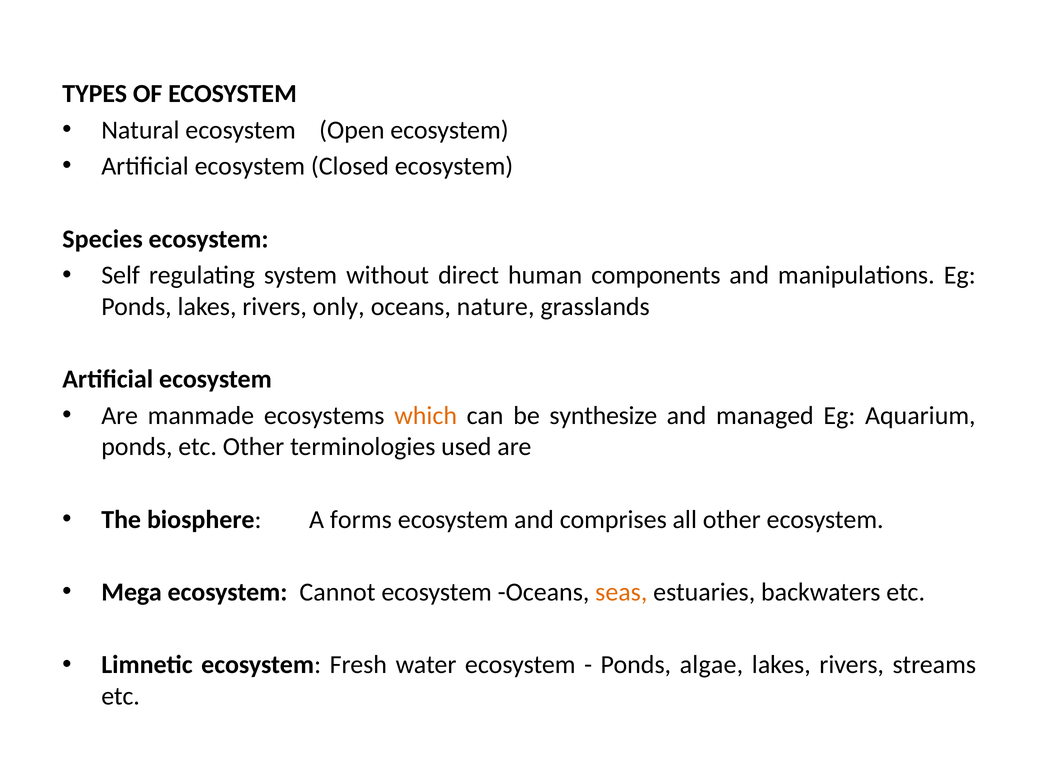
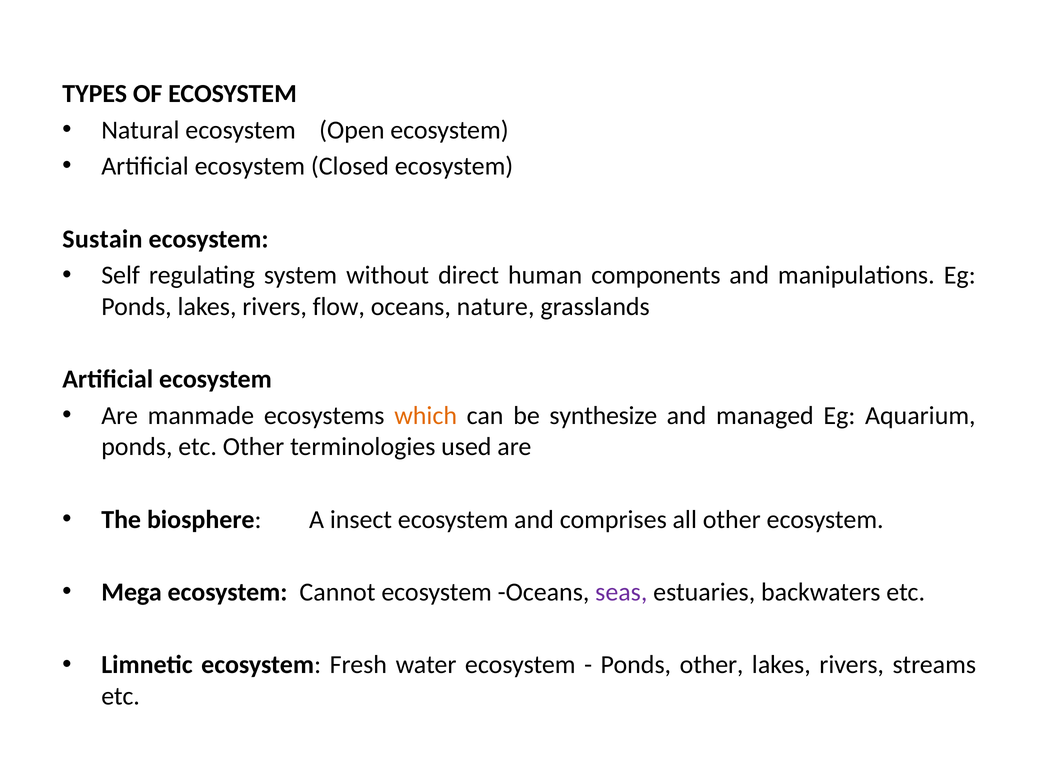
Species: Species -> Sustain (102, 239)
only: only -> flow (339, 307)
forms: forms -> insect (361, 520)
seas colour: orange -> purple (621, 592)
Ponds algae: algae -> other (712, 665)
